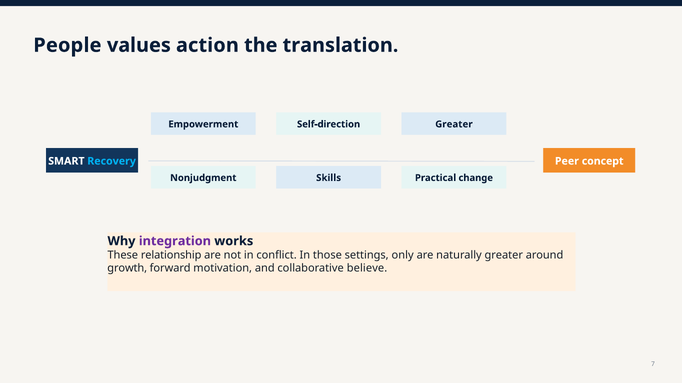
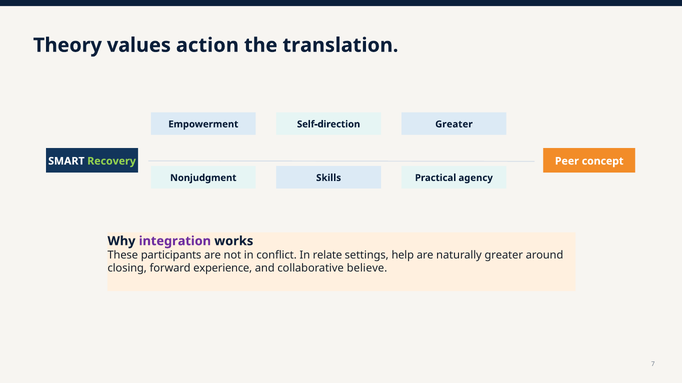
People: People -> Theory (68, 45)
Recovery colour: light blue -> light green (112, 161)
change: change -> agency (476, 178)
relationship: relationship -> participants (171, 256)
those: those -> relate (327, 256)
only: only -> help (403, 256)
growth: growth -> closing (127, 269)
motivation: motivation -> experience (223, 269)
